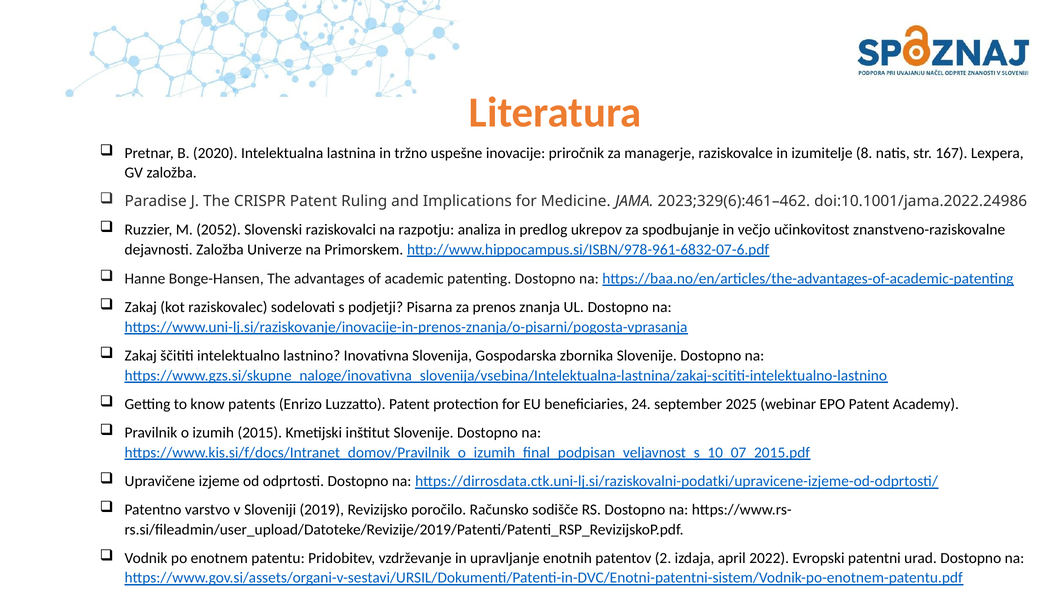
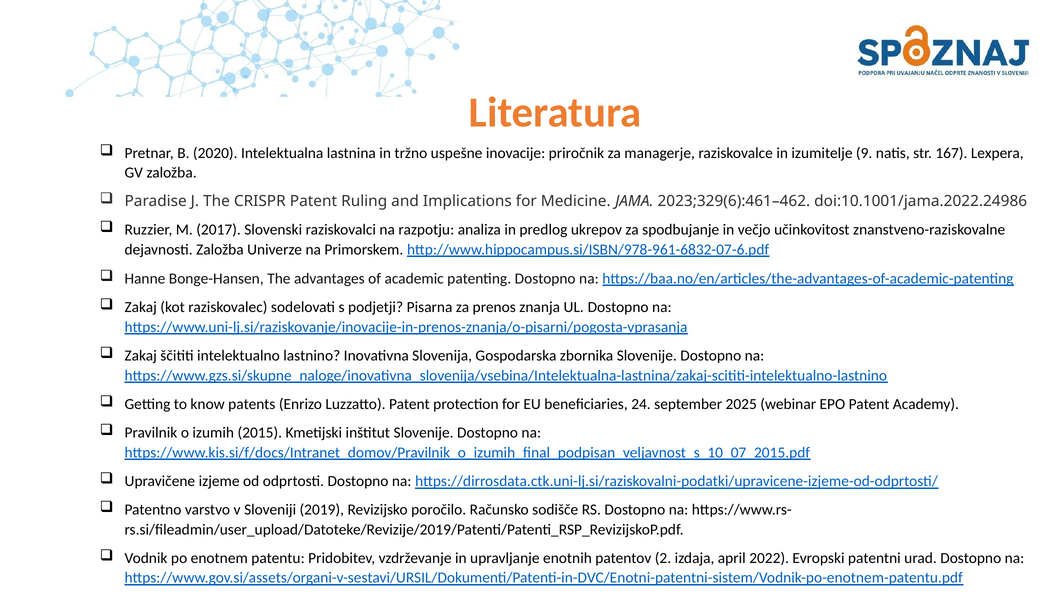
8: 8 -> 9 (864, 153)
2052: 2052 -> 2017 (219, 230)
